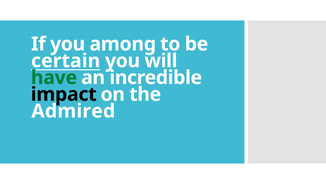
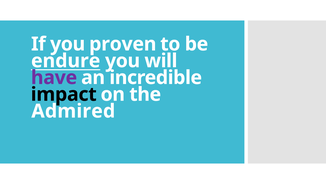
among: among -> proven (123, 44)
certain: certain -> endure (66, 61)
have colour: green -> purple (54, 77)
